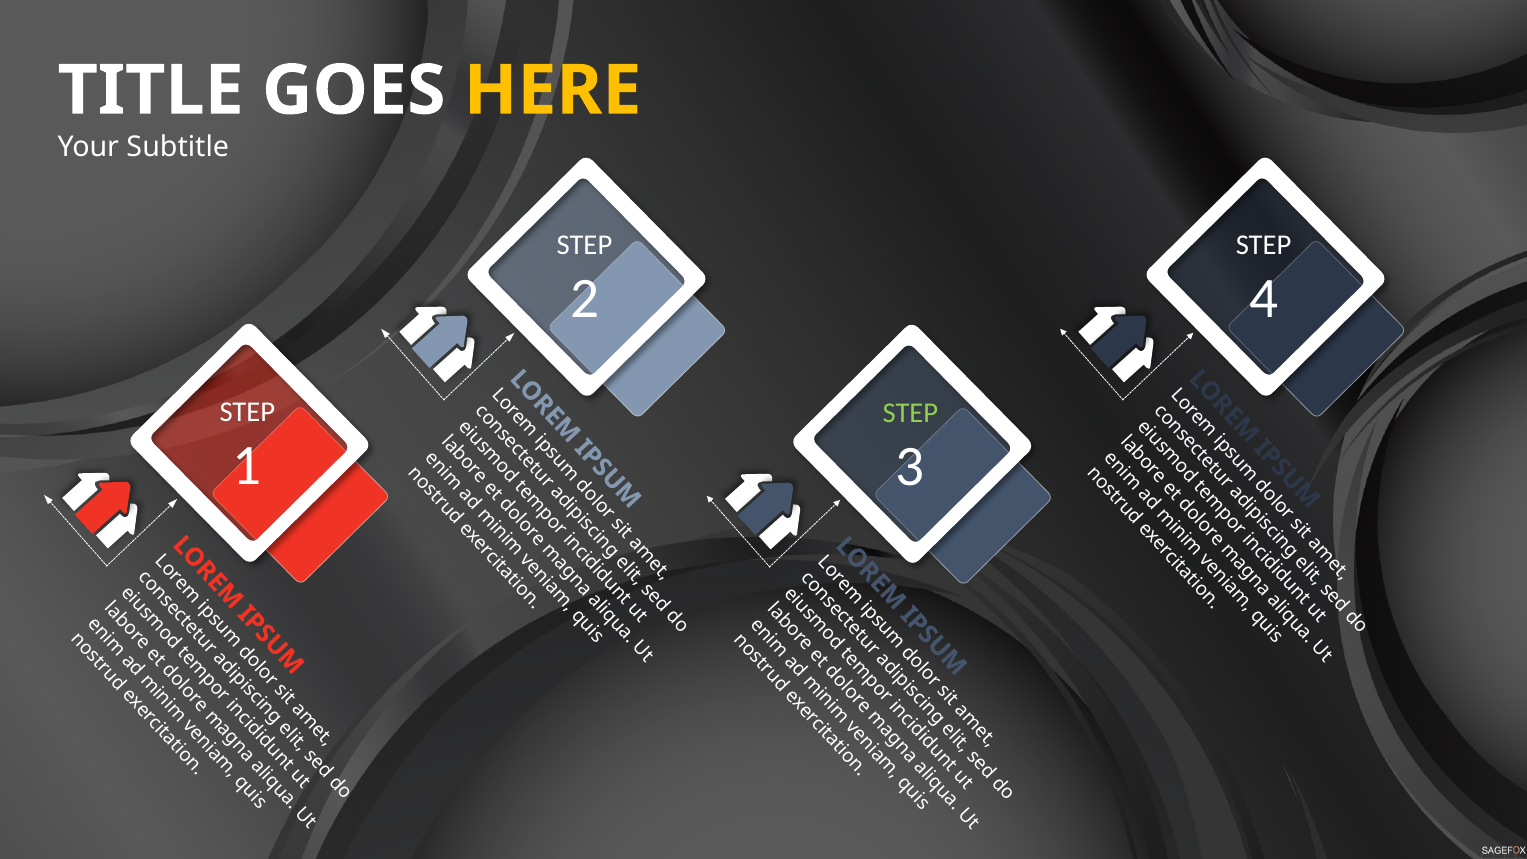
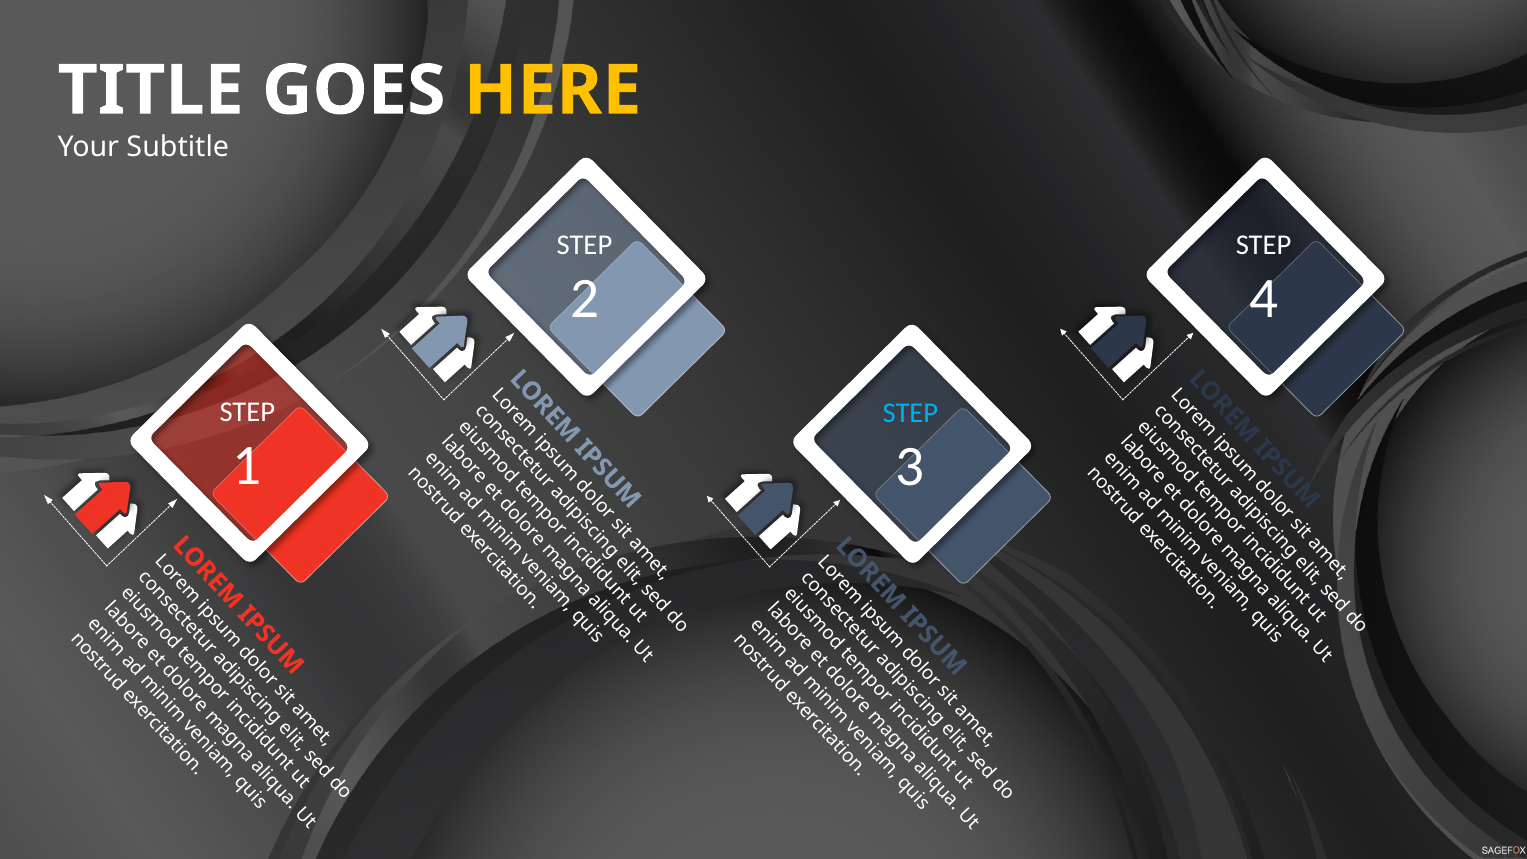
STEP colour: light green -> light blue (910, 413)
